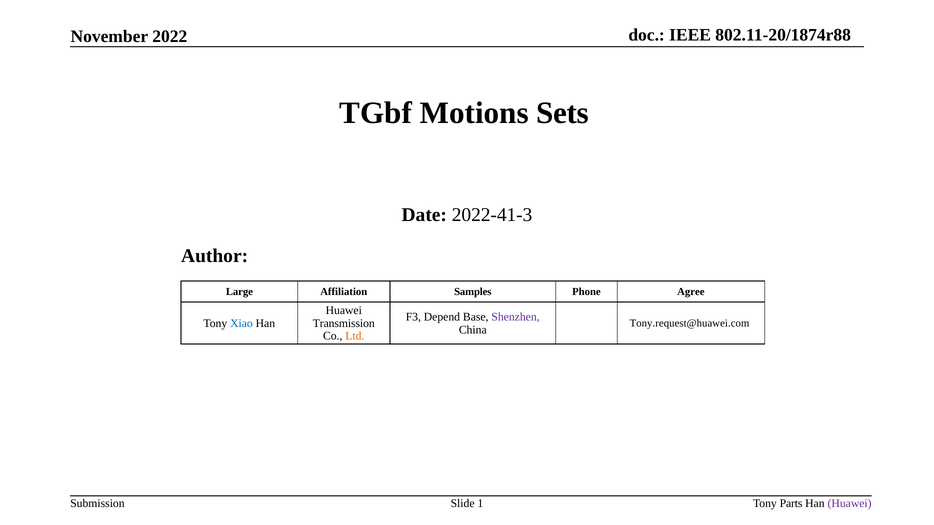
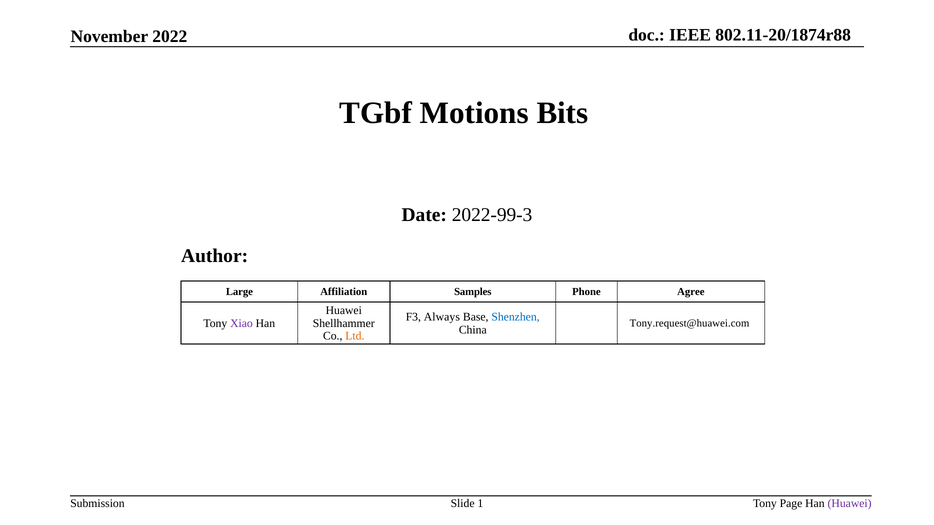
Sets: Sets -> Bits (563, 113)
2022-41-3: 2022-41-3 -> 2022-99-3 (492, 215)
Depend: Depend -> Always (442, 317)
Shenzhen colour: purple -> blue (516, 317)
Xiao colour: blue -> purple (241, 323)
Transmission: Transmission -> Shellhammer (344, 323)
Parts: Parts -> Page (791, 504)
